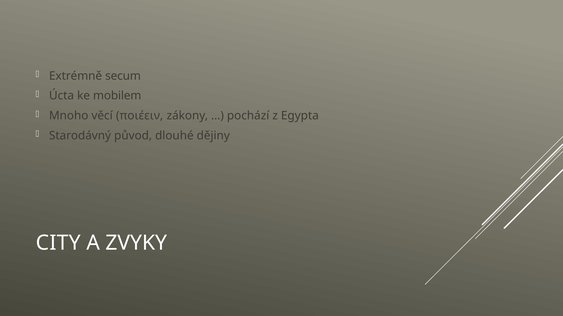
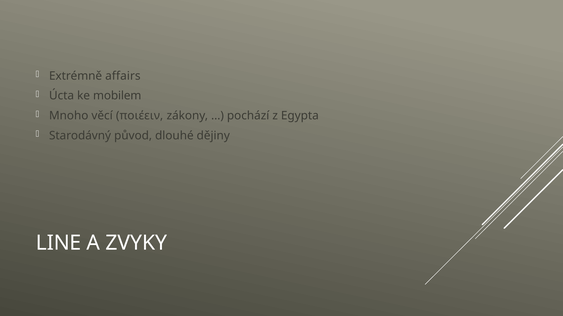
secum: secum -> affairs (123, 76)
CITY: CITY -> LINE (59, 243)
